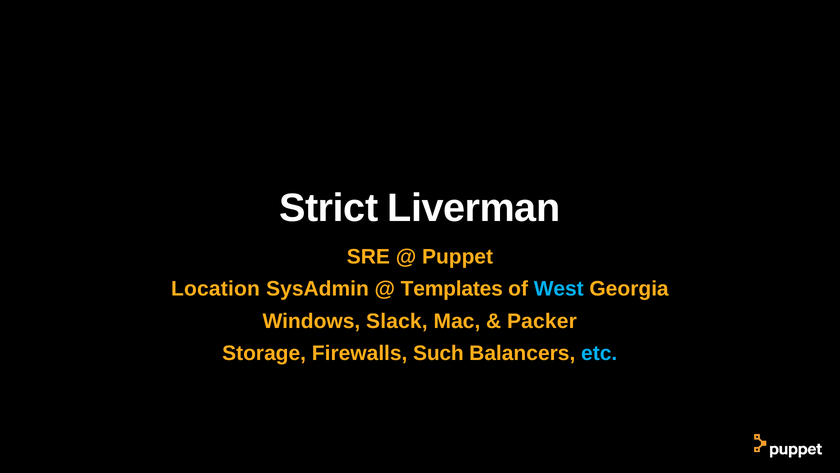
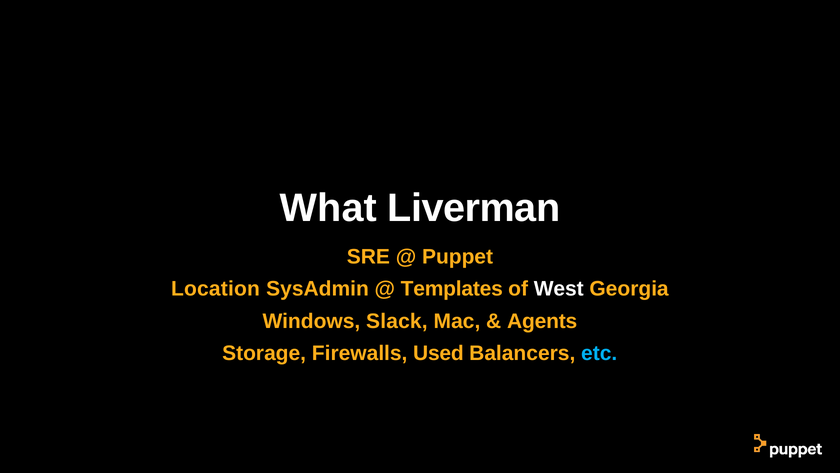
Strict: Strict -> What (328, 208)
West colour: light blue -> white (559, 289)
Packer: Packer -> Agents (542, 321)
Such: Such -> Used (438, 353)
